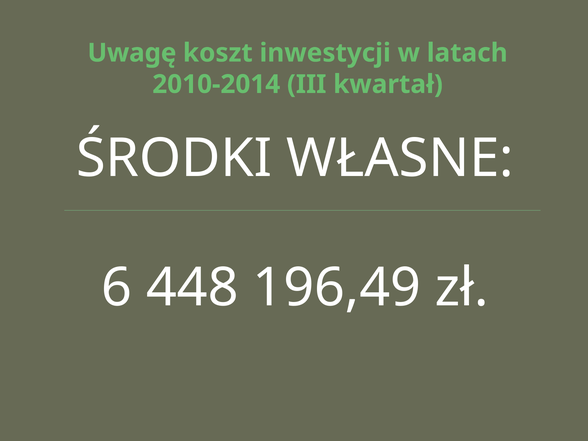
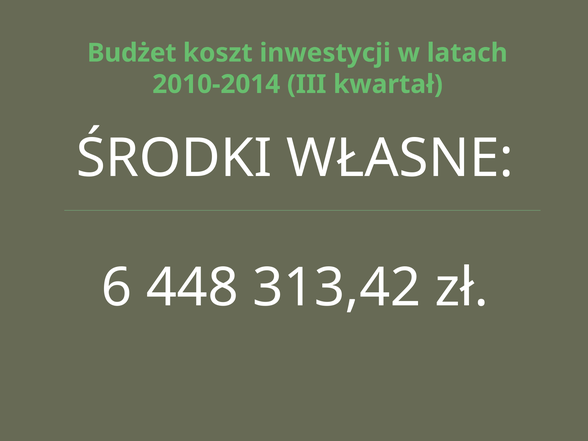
Uwagę: Uwagę -> Budżet (132, 53)
196,49: 196,49 -> 313,42 (337, 288)
